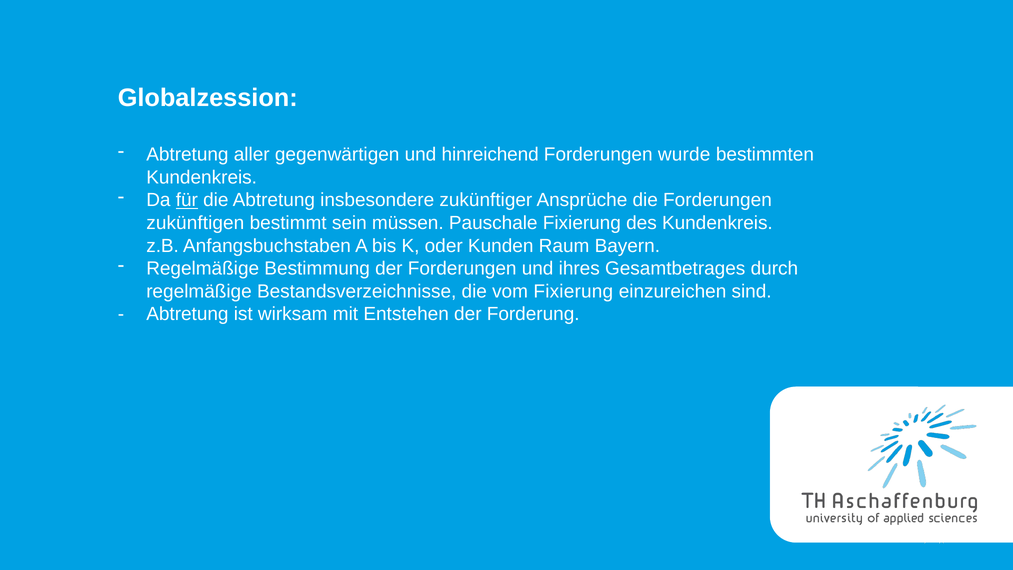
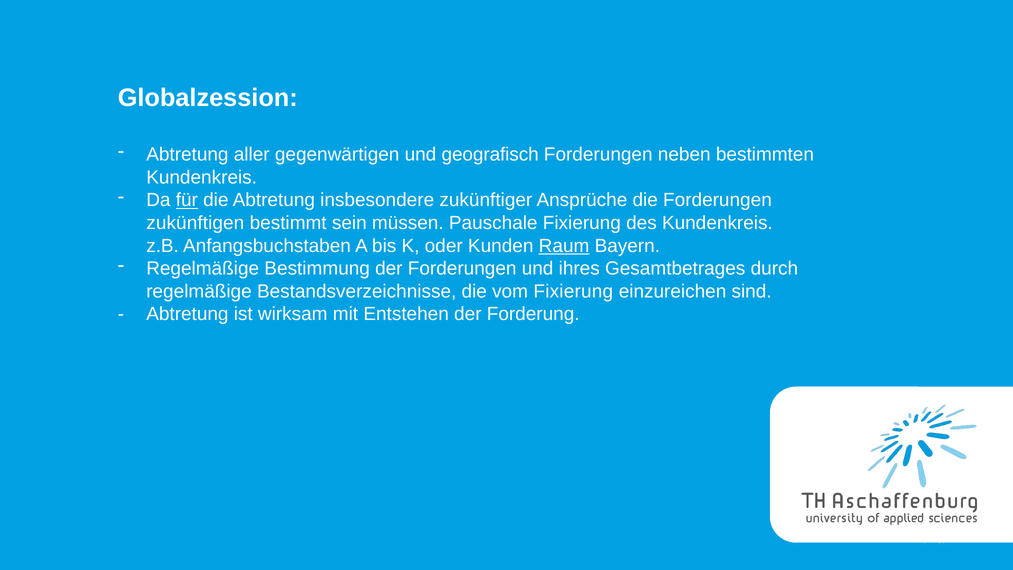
hinreichend: hinreichend -> geografisch (490, 155)
wurde: wurde -> neben (684, 155)
Raum underline: none -> present (564, 246)
